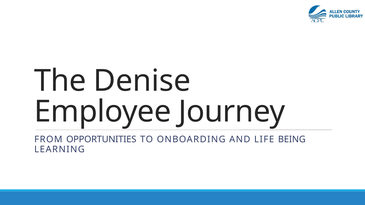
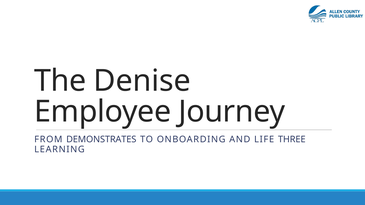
OPPORTUNITIES: OPPORTUNITIES -> DEMONSTRATES (101, 140)
BEING: BEING -> THREE (292, 140)
